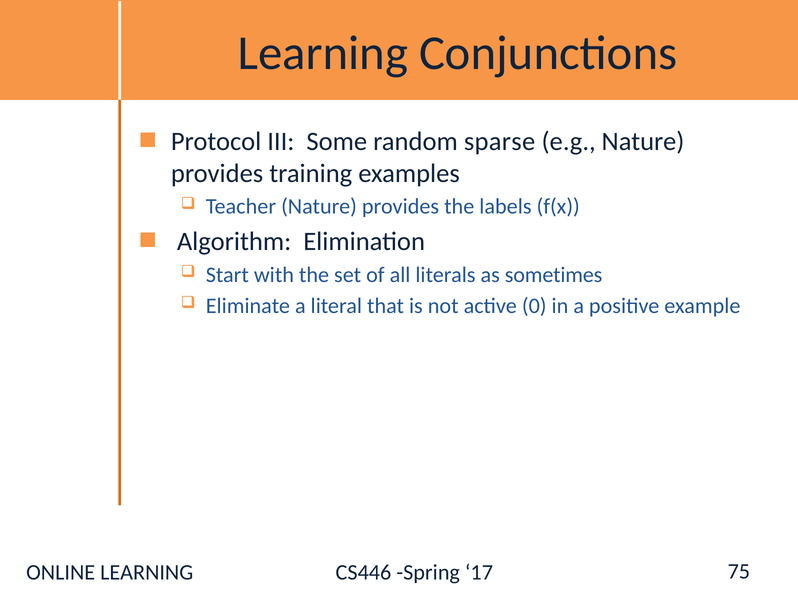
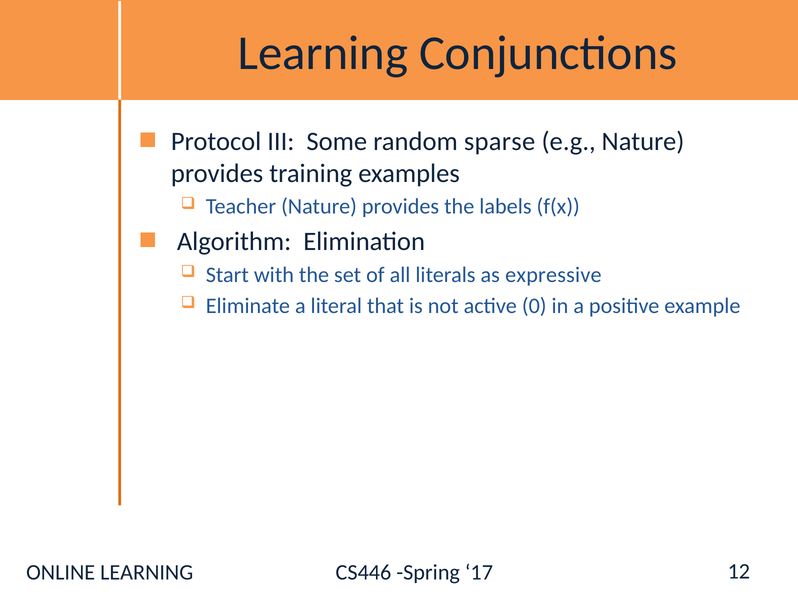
sometimes: sometimes -> expressive (553, 275)
75: 75 -> 12 (739, 572)
